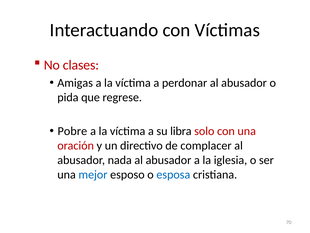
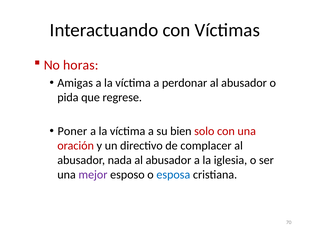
clases: clases -> horas (81, 65)
Pobre: Pobre -> Poner (72, 131)
libra: libra -> bien (181, 131)
mejor colour: blue -> purple (93, 174)
